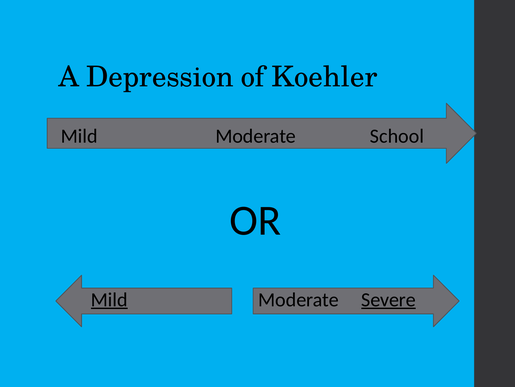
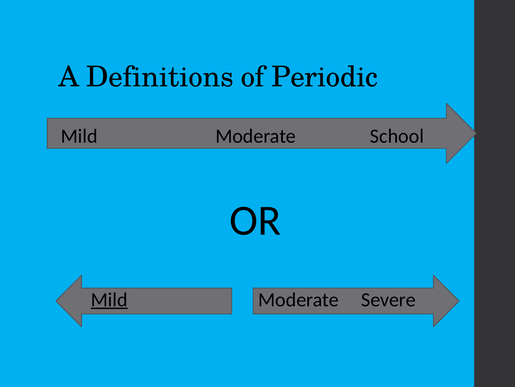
Depression: Depression -> Definitions (160, 77)
Koehler: Koehler -> Periodic (325, 77)
Severe underline: present -> none (389, 299)
